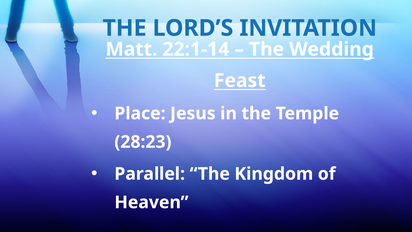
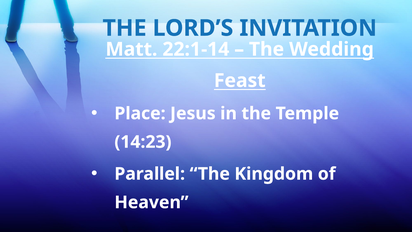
28:23: 28:23 -> 14:23 (143, 142)
